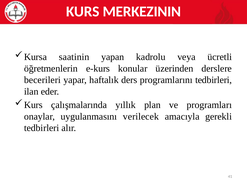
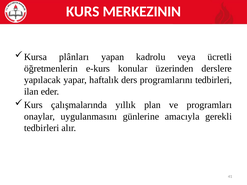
saatinin: saatinin -> plânları (74, 57)
becerileri: becerileri -> yapılacak (42, 80)
verilecek: verilecek -> günlerine (141, 117)
